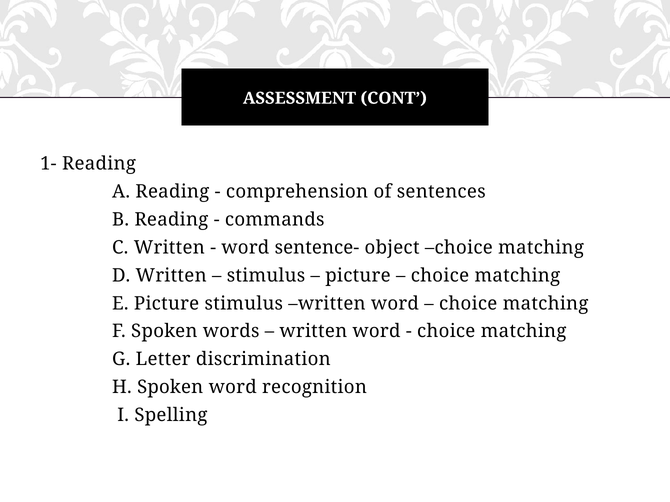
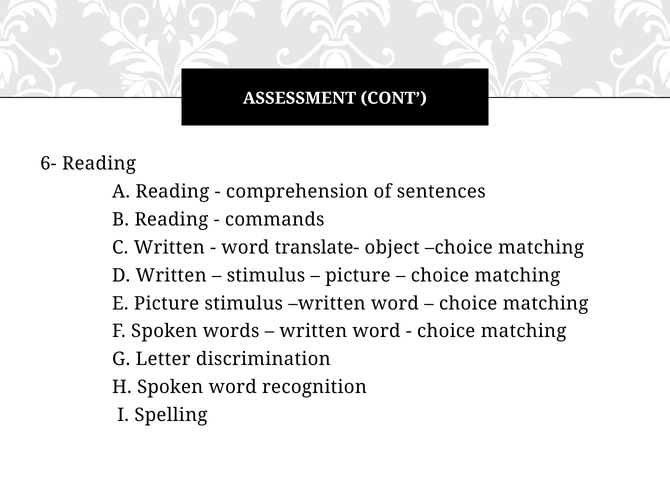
1-: 1- -> 6- (48, 164)
sentence-: sentence- -> translate- (317, 248)
